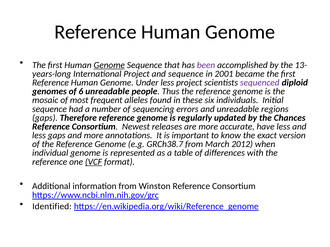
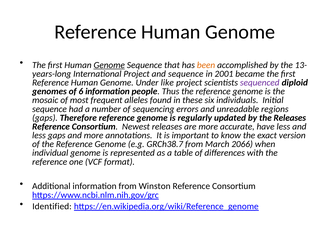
been colour: purple -> orange (206, 65)
Under less: less -> like (167, 83)
6 unreadable: unreadable -> information (107, 92)
the Chances: Chances -> Releases (290, 118)
2012: 2012 -> 2066 (242, 144)
VCF underline: present -> none (94, 162)
